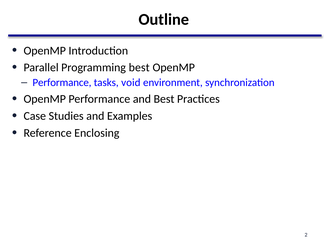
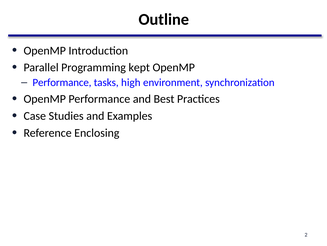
Programming best: best -> kept (139, 67)
void: void -> high (131, 82)
